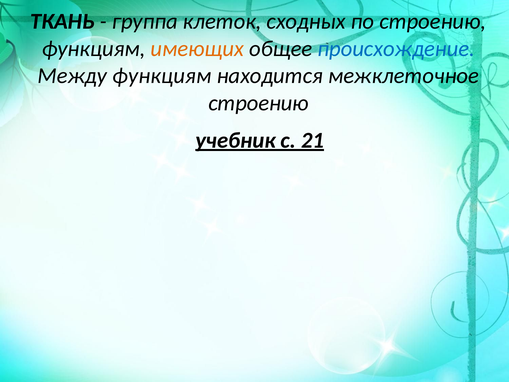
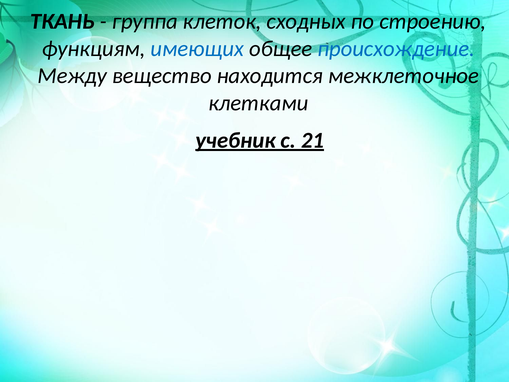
имеющих colour: orange -> blue (197, 49)
Между функциям: функциям -> вещество (162, 76)
строению: строению -> клетками (258, 103)
